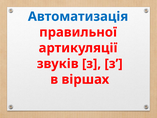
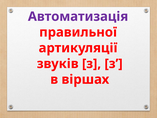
Автоматизація colour: blue -> purple (78, 16)
